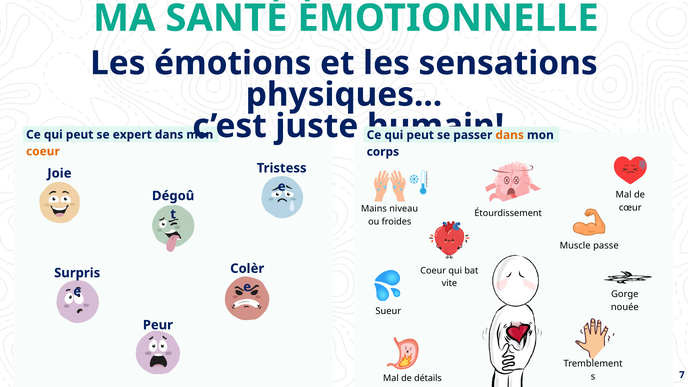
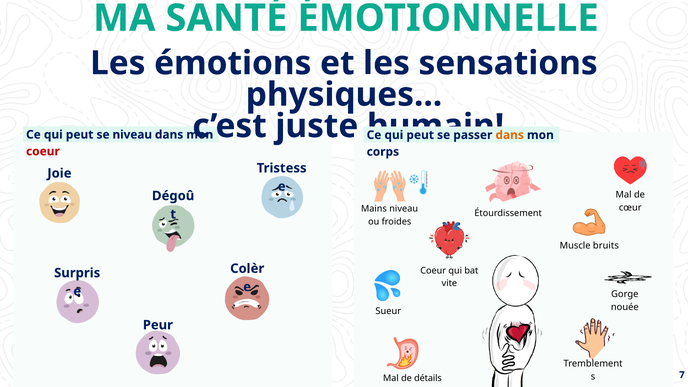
se expert: expert -> niveau (132, 135)
coeur colour: orange -> red (43, 151)
passe: passe -> bruits (606, 245)
